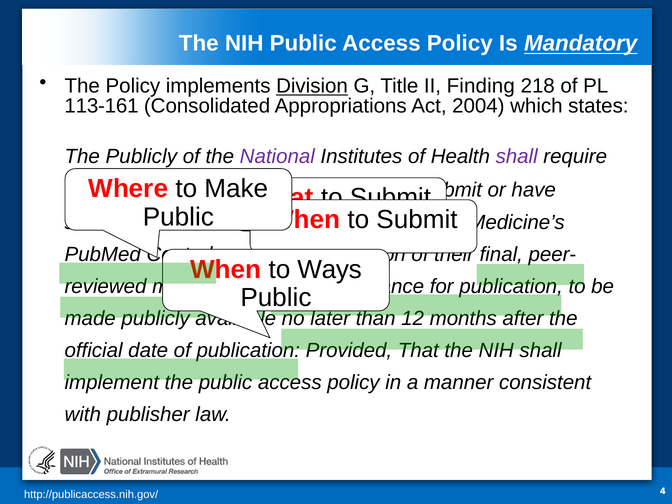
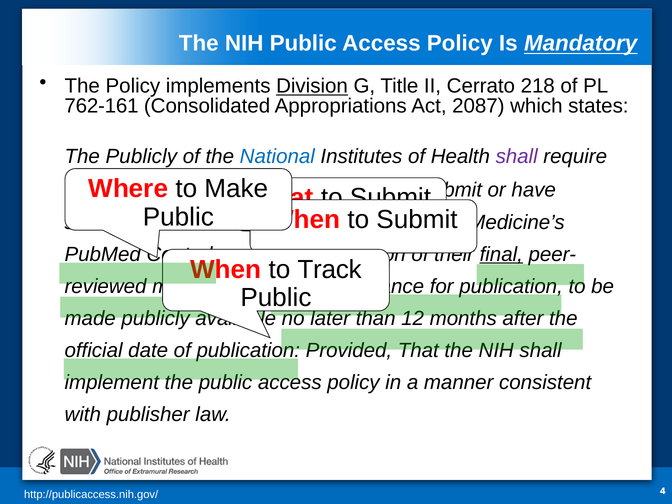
Finding: Finding -> Cerrato (481, 86)
113-161: 113-161 -> 762-161 (102, 106)
2004: 2004 -> 2087 (478, 106)
National colour: purple -> blue (277, 156)
final underline: none -> present (501, 254)
Ways: Ways -> Track (330, 270)
